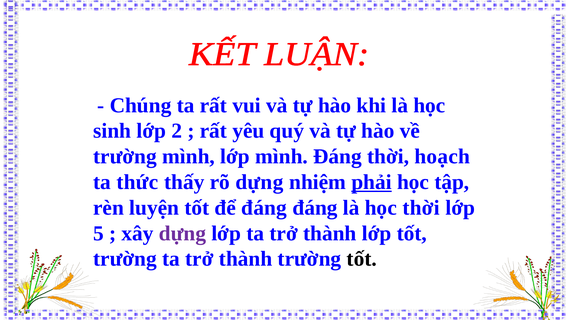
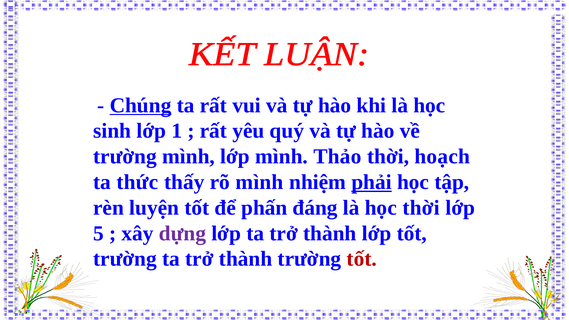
Chúng underline: none -> present (141, 105)
2: 2 -> 1 (177, 131)
mình Đáng: Đáng -> Thảo (337, 157)
rõ dựng: dựng -> mình (259, 182)
để đáng: đáng -> phấn (264, 208)
tốt colour: black -> red (362, 259)
